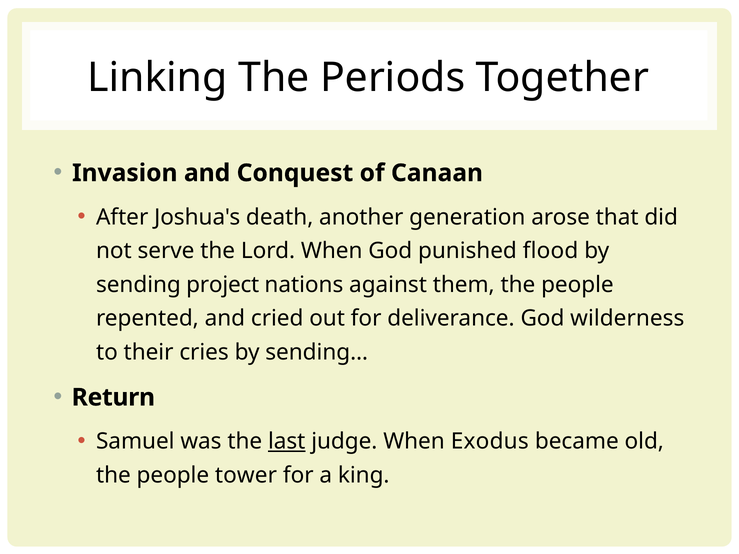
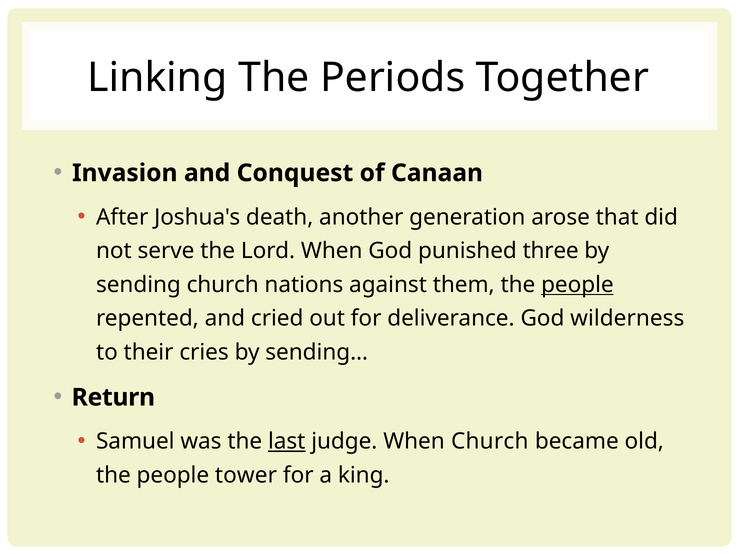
flood: flood -> three (551, 251)
sending project: project -> church (223, 285)
people underline: none -> present (577, 285)
When Exodus: Exodus -> Church (490, 442)
